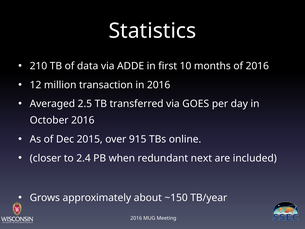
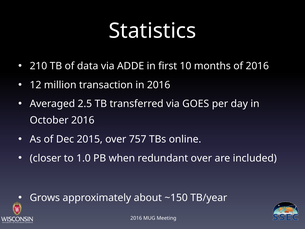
915: 915 -> 757 (138, 139)
2.4: 2.4 -> 1.0 (84, 158)
redundant next: next -> over (201, 158)
